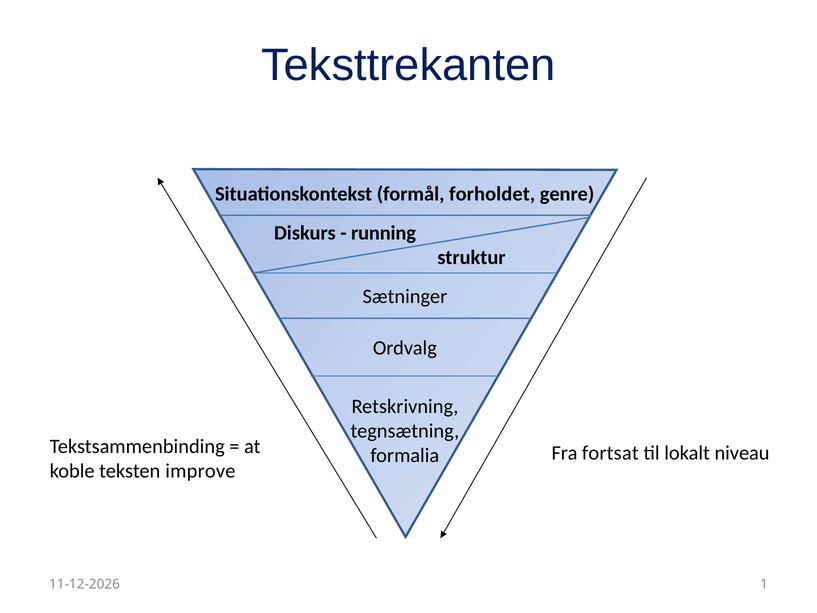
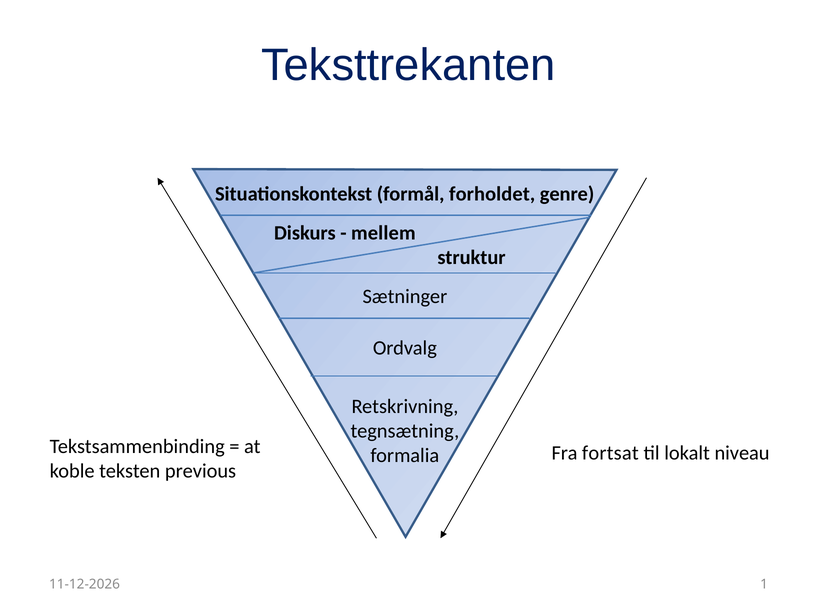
running: running -> mellem (383, 233)
improve: improve -> previous (201, 471)
